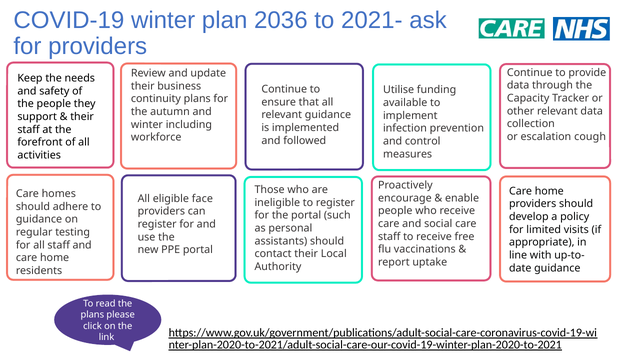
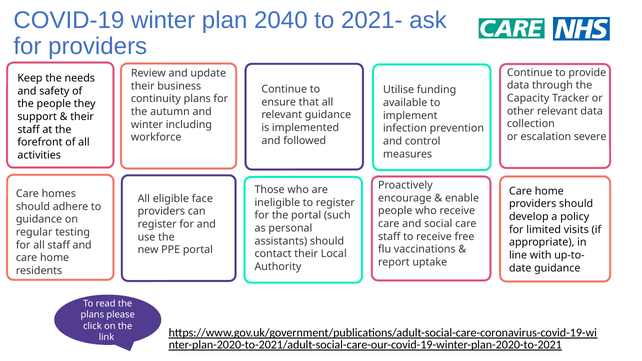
2036: 2036 -> 2040 (281, 20)
cough: cough -> severe (590, 137)
